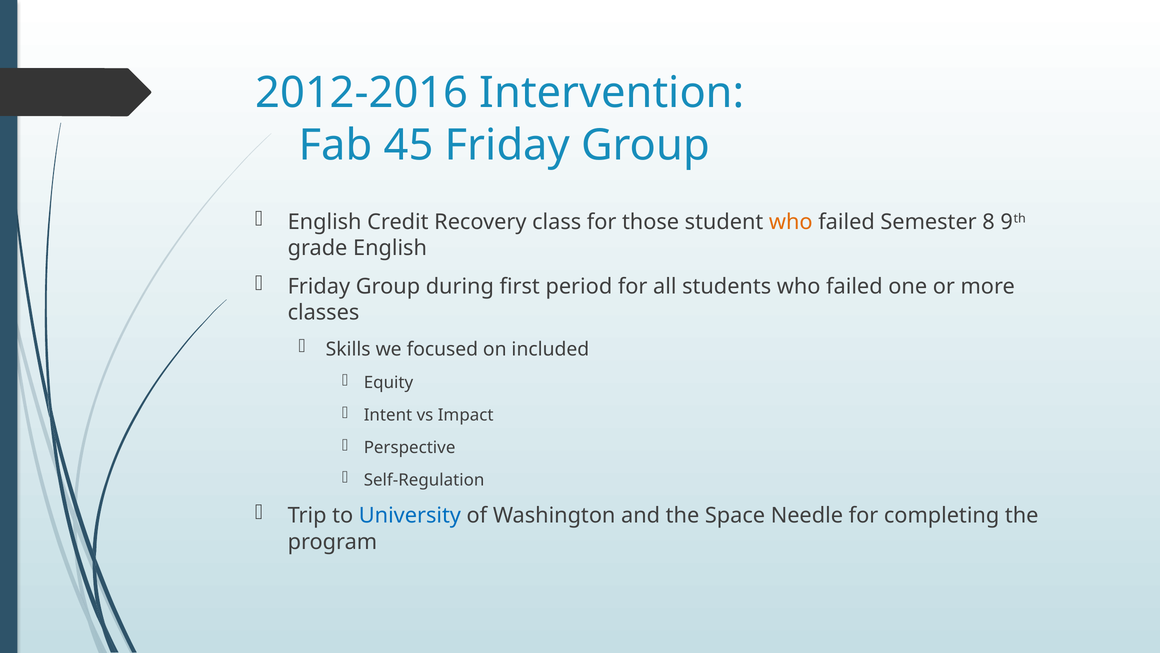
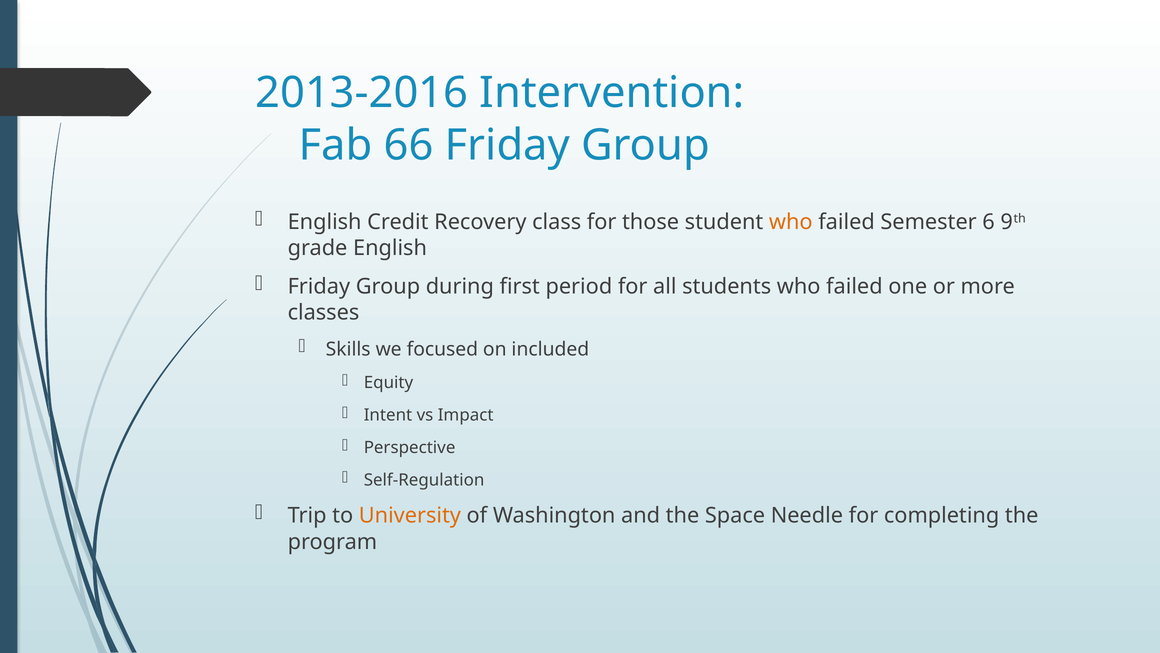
2012-2016: 2012-2016 -> 2013-2016 (362, 93)
45: 45 -> 66 (409, 145)
8: 8 -> 6 (989, 222)
University colour: blue -> orange (410, 515)
